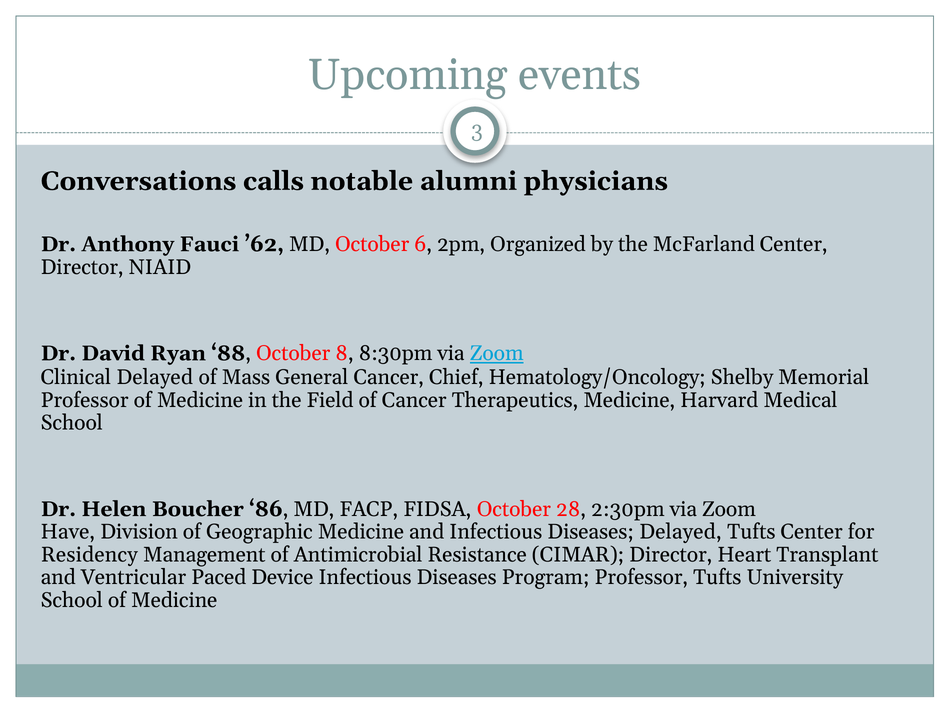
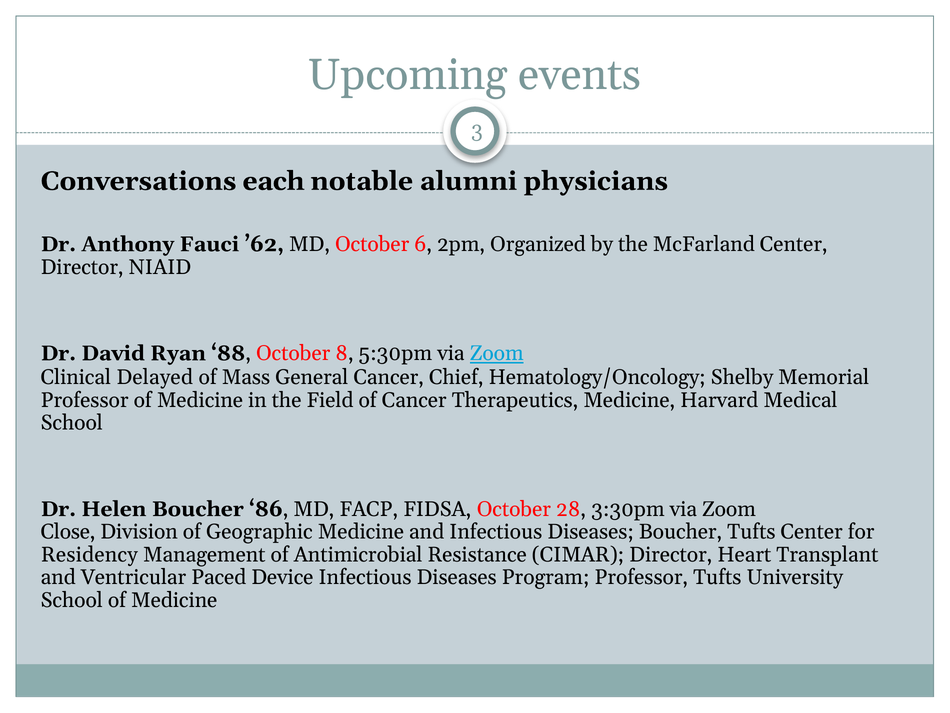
calls: calls -> each (274, 181)
8:30pm: 8:30pm -> 5:30pm (395, 353)
2:30pm: 2:30pm -> 3:30pm (628, 509)
Have: Have -> Close (68, 532)
Diseases Delayed: Delayed -> Boucher (681, 532)
